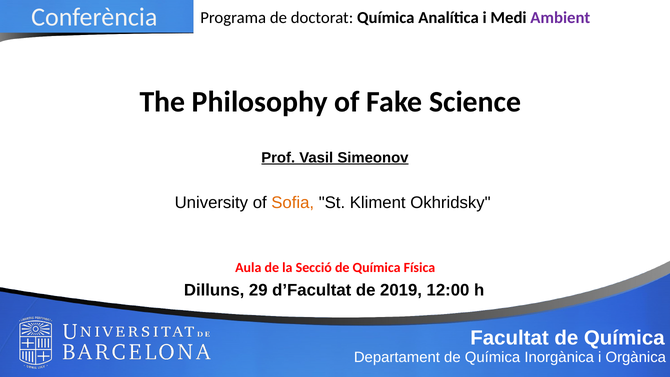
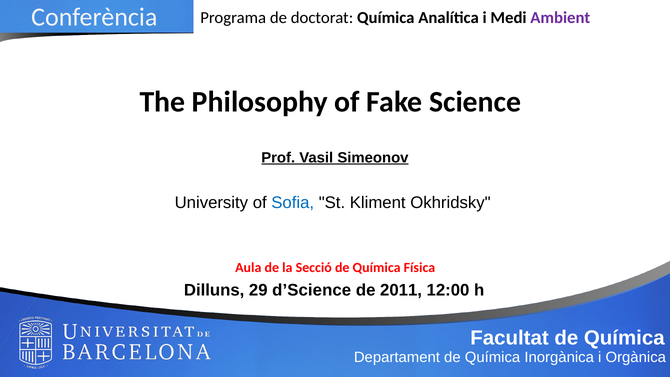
Sofia colour: orange -> blue (293, 203)
d’Facultat: d’Facultat -> d’Science (312, 290)
2019: 2019 -> 2011 (401, 290)
